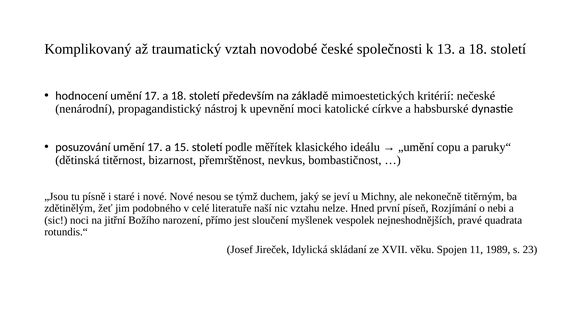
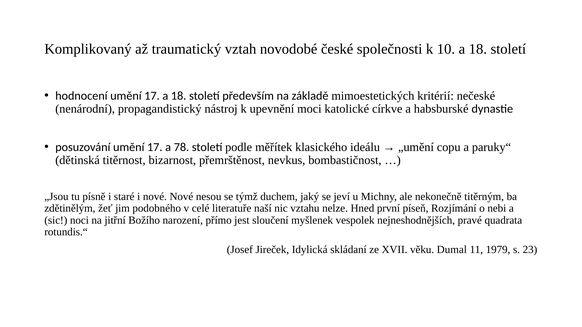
13: 13 -> 10 (446, 49)
15: 15 -> 78 (181, 147)
Spojen: Spojen -> Dumal (452, 250)
1989: 1989 -> 1979 (498, 250)
